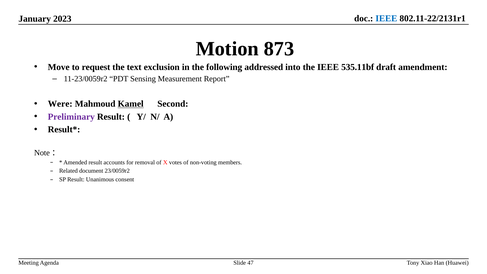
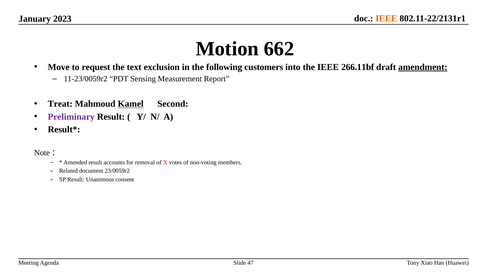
IEEE colour: blue -> orange (386, 18)
873: 873 -> 662 (279, 49)
addressed: addressed -> customers (264, 67)
535.11bf: 535.11bf -> 266.11bf (358, 67)
amendment underline: none -> present (423, 67)
Were: Were -> Treat (60, 104)
